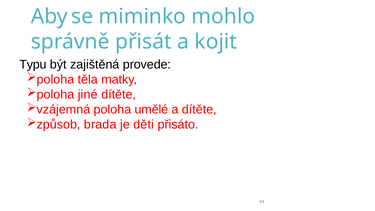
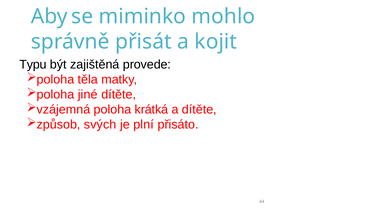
umělé: umělé -> krátká (151, 109)
brada: brada -> svých (100, 124)
děti: děti -> plní (144, 124)
